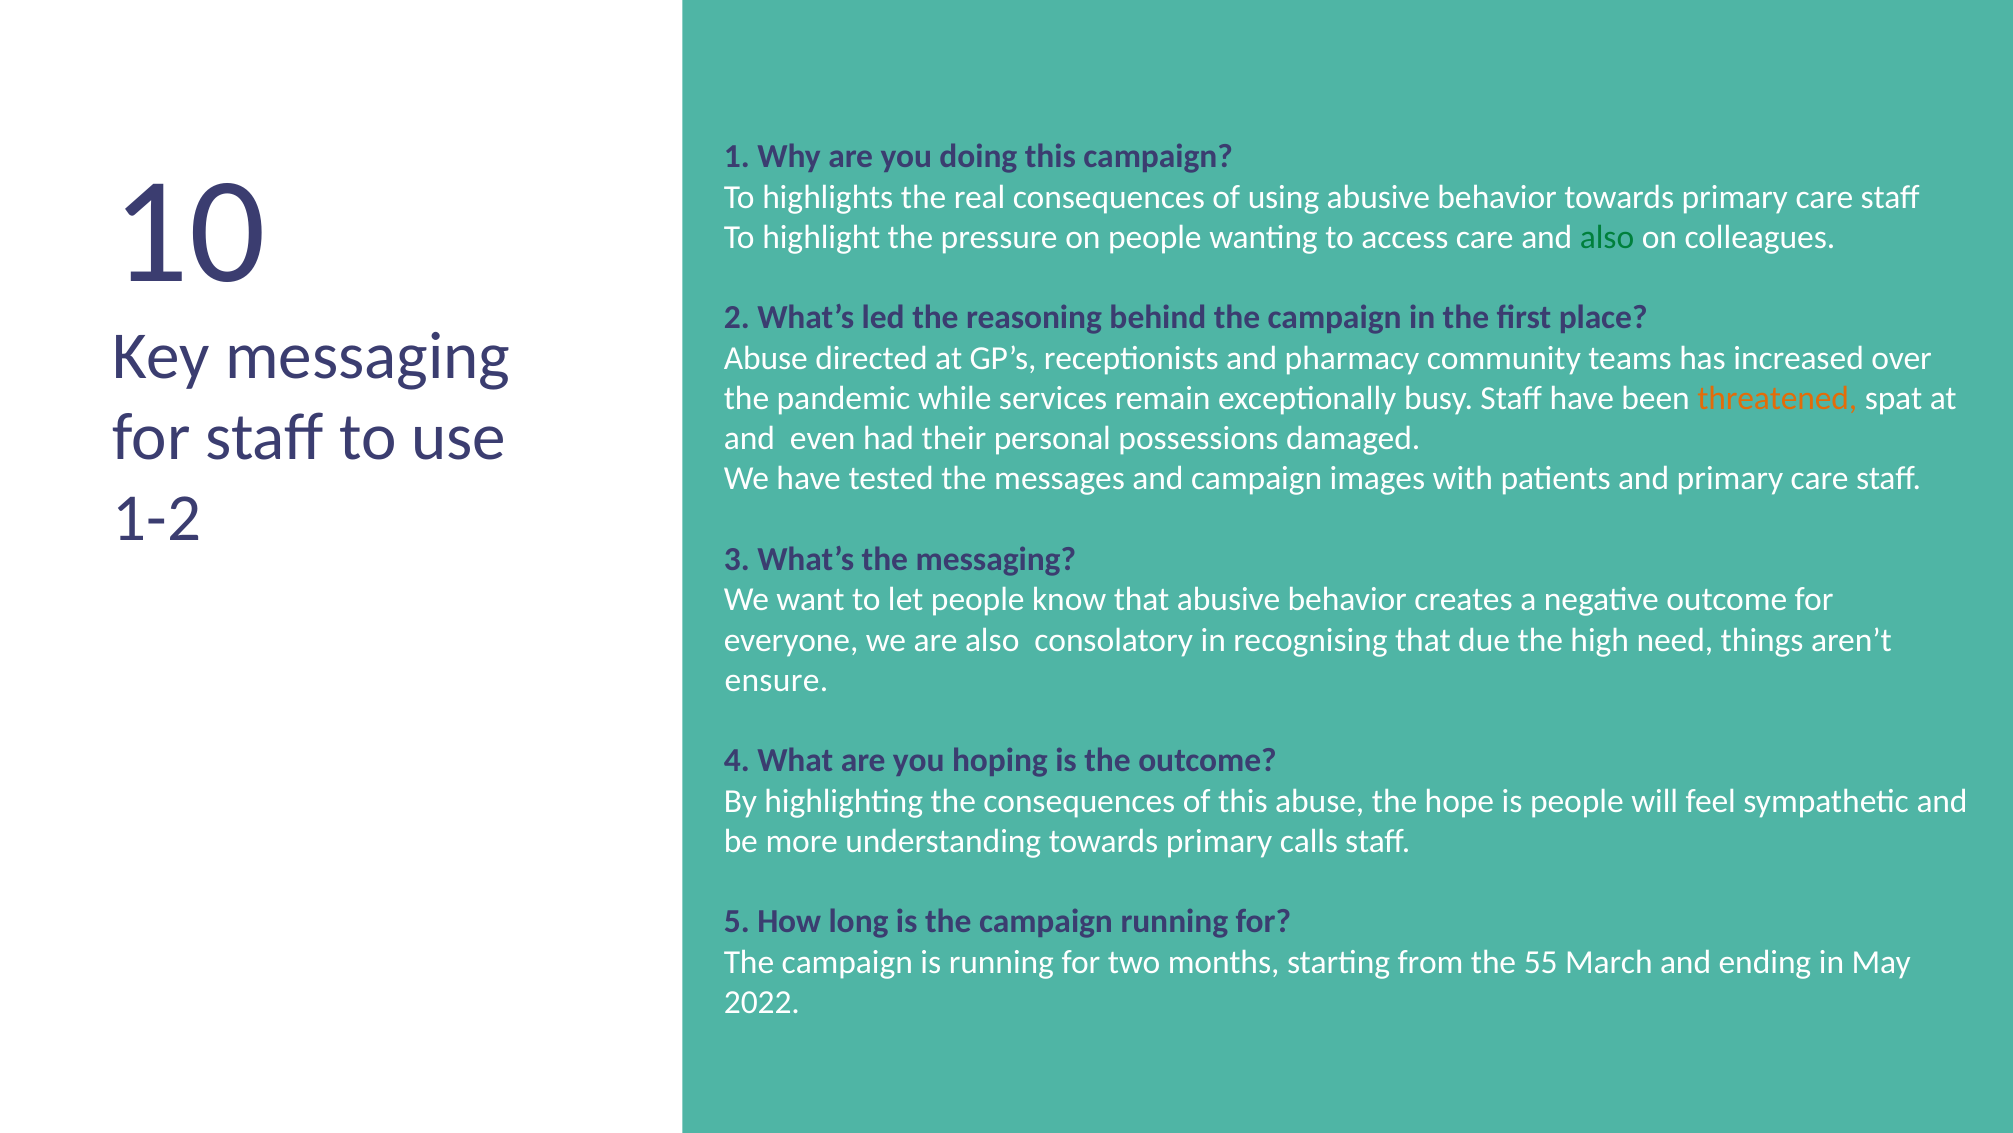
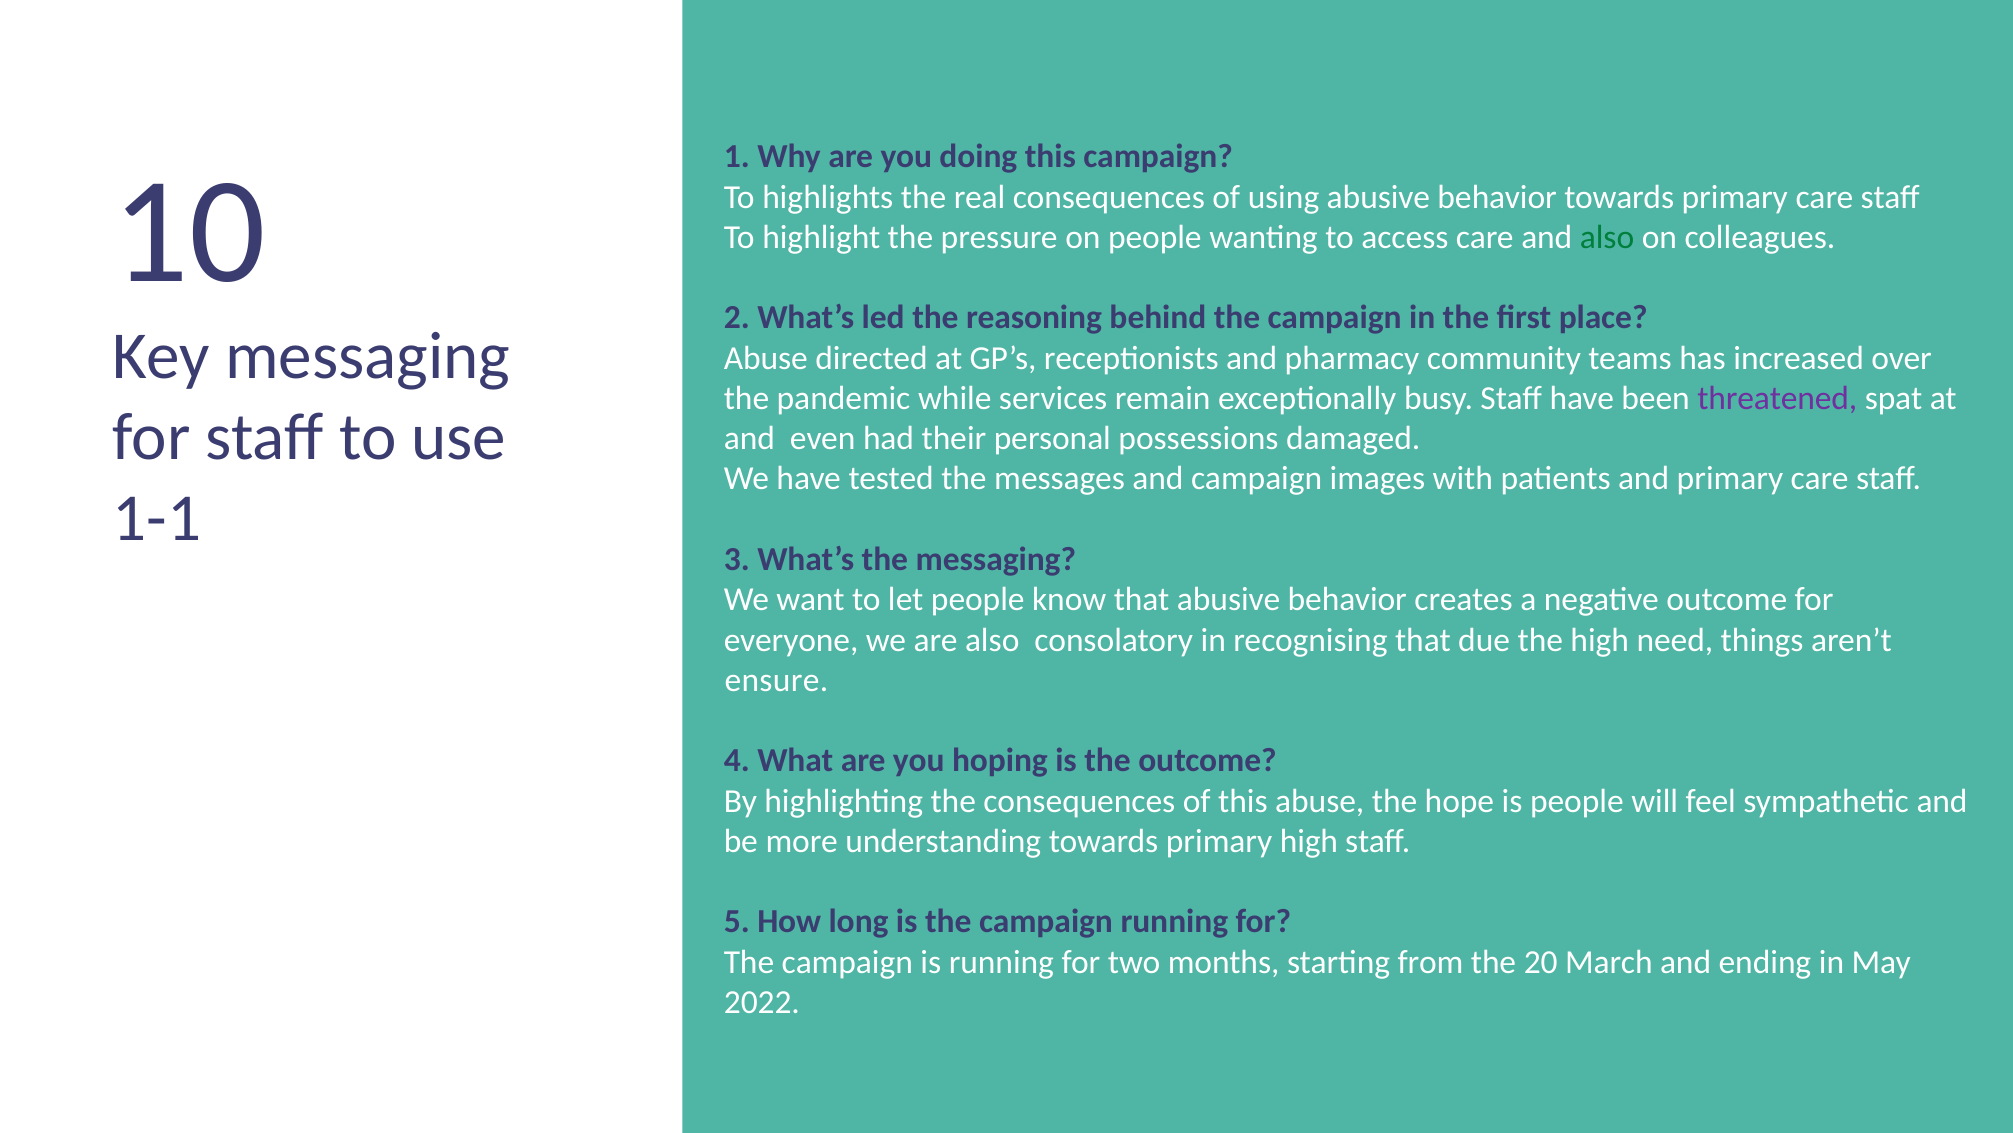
threatened colour: orange -> purple (1777, 398)
1-2: 1-2 -> 1-1 (157, 518)
primary calls: calls -> high (1309, 841)
55: 55 -> 20 (1541, 961)
